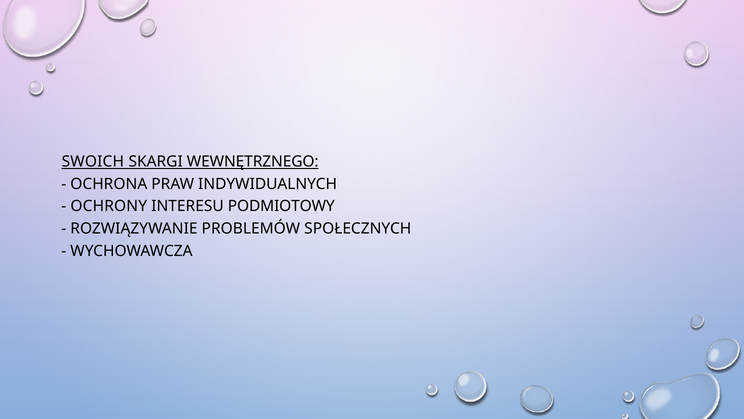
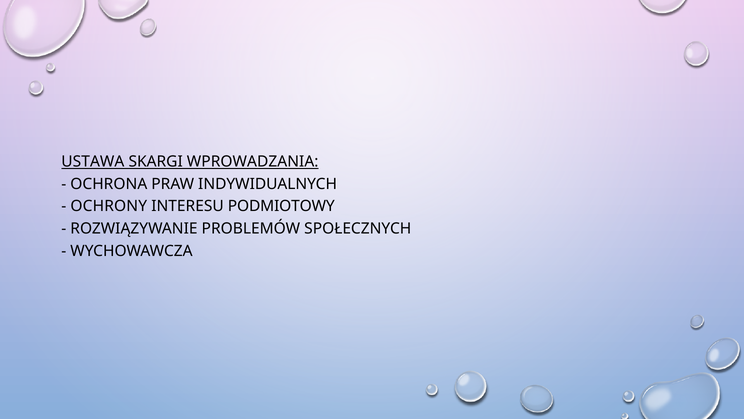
SWOICH: SWOICH -> USTAWA (93, 161)
WEWNĘTRZNEGO: WEWNĘTRZNEGO -> WPROWADZANIA (253, 161)
